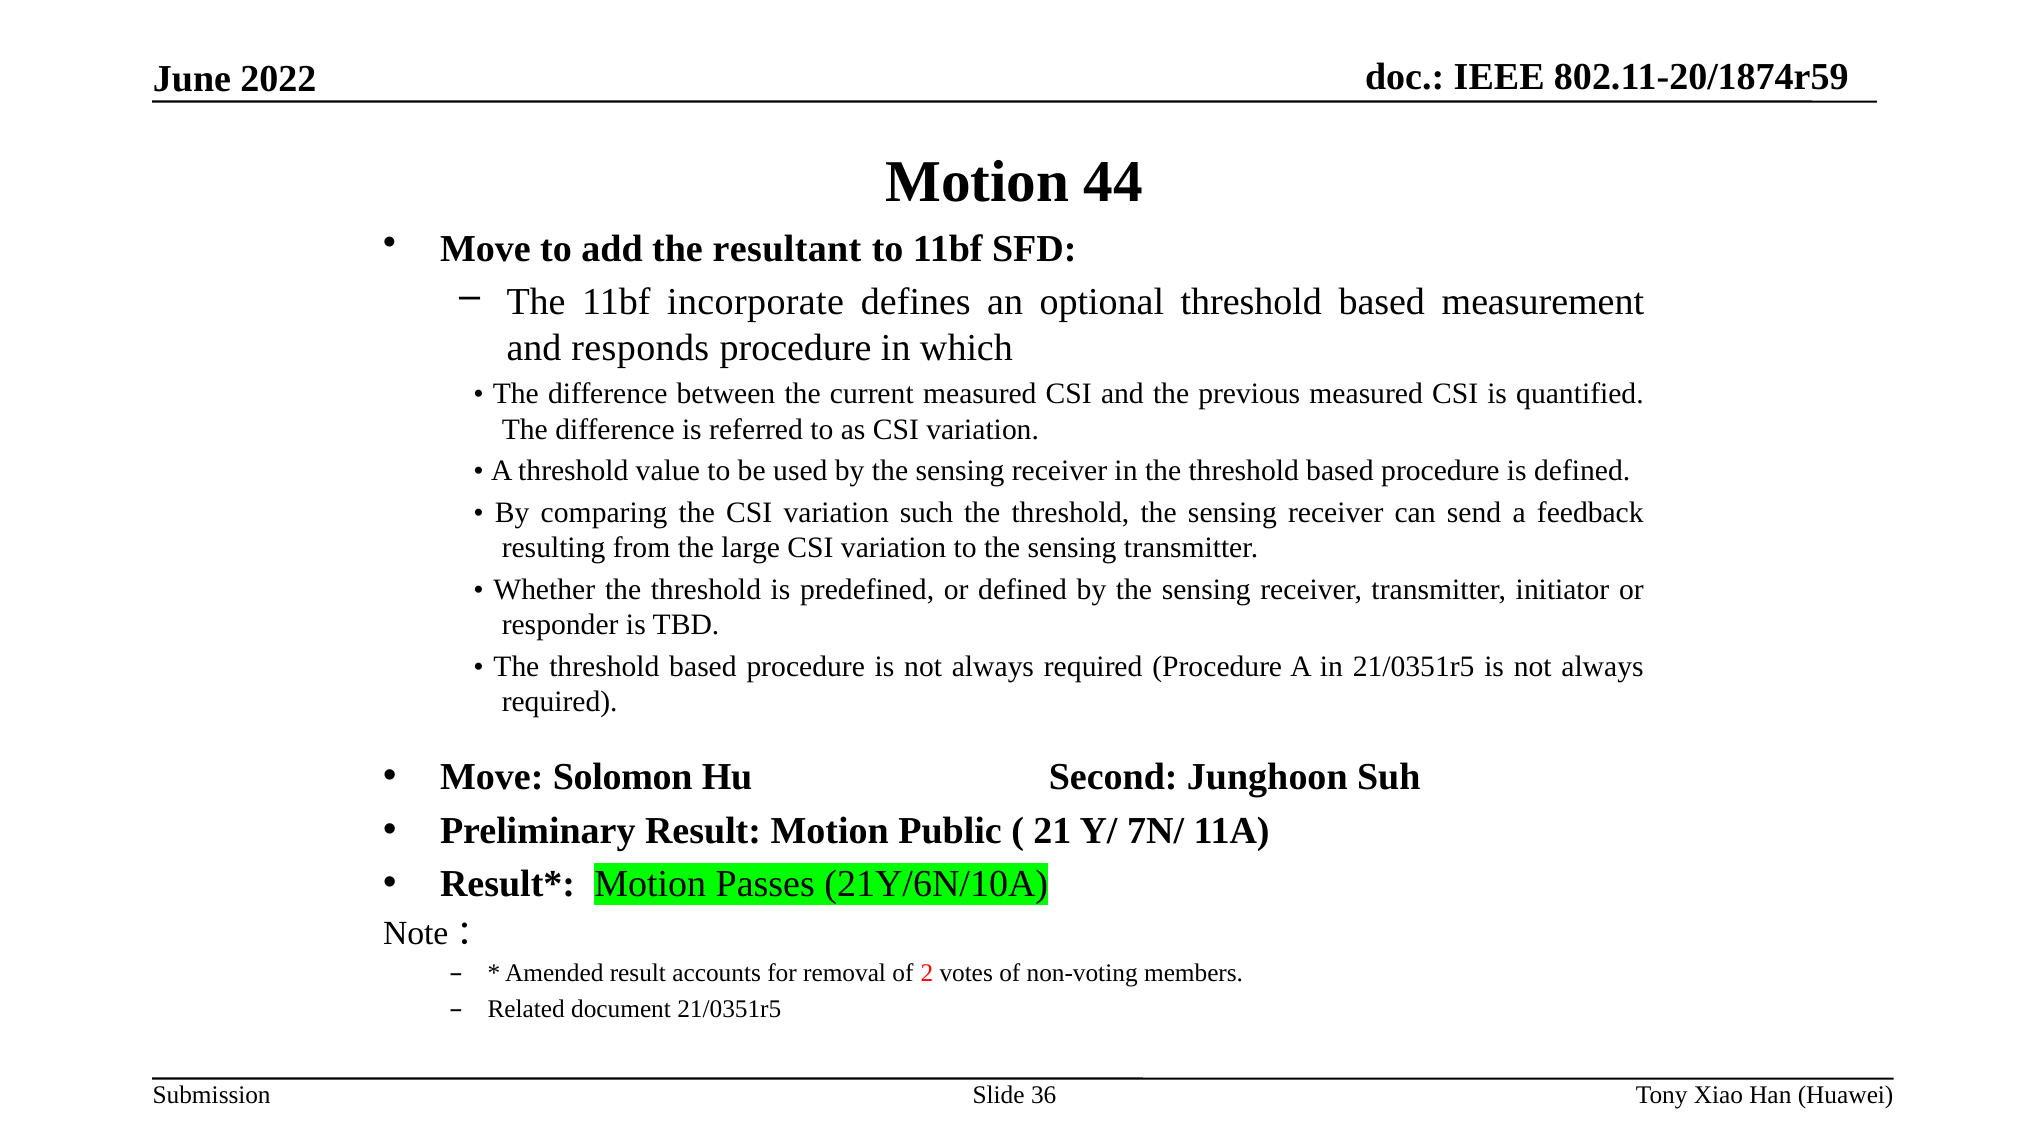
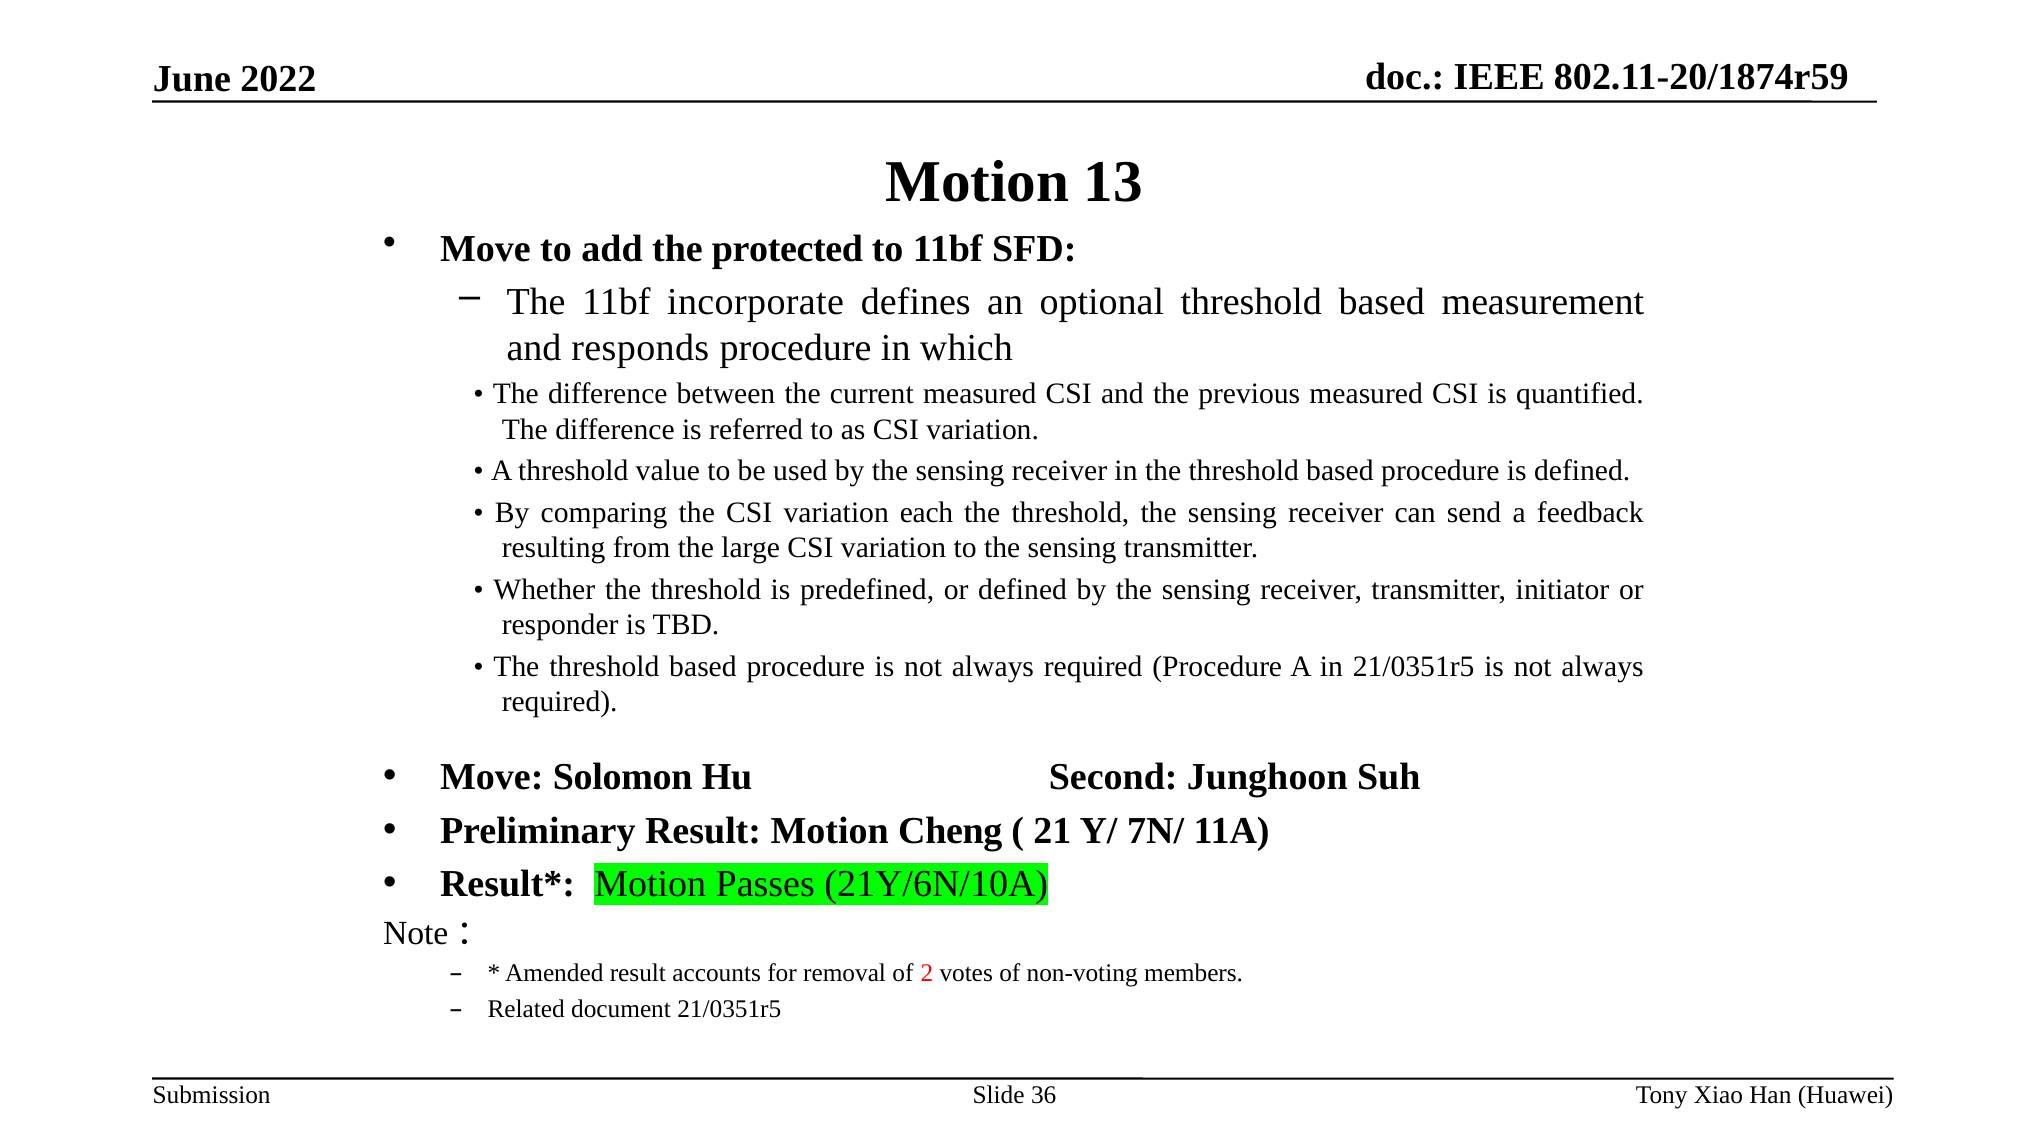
44: 44 -> 13 (1113, 182)
resultant: resultant -> protected (787, 249)
such: such -> each (927, 512)
Public: Public -> Cheng (950, 830)
